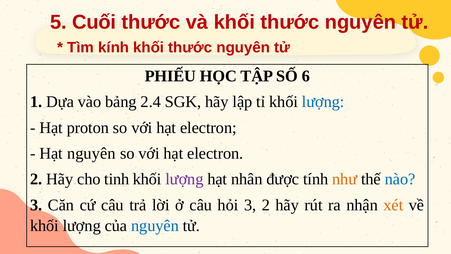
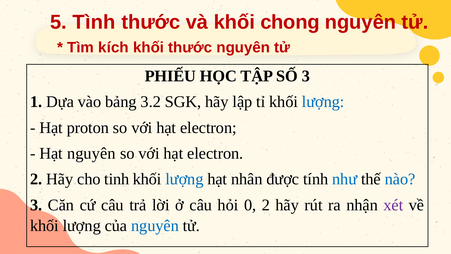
Cuối: Cuối -> Tình (94, 22)
và khối thước: thước -> chong (290, 22)
kính: kính -> kích (114, 48)
SỐ 6: 6 -> 3 (306, 76)
2.4: 2.4 -> 3.2 (151, 102)
lượng colour: purple -> blue (184, 179)
như colour: orange -> blue (345, 179)
hỏi 3: 3 -> 0 (250, 205)
xét colour: orange -> purple (393, 205)
